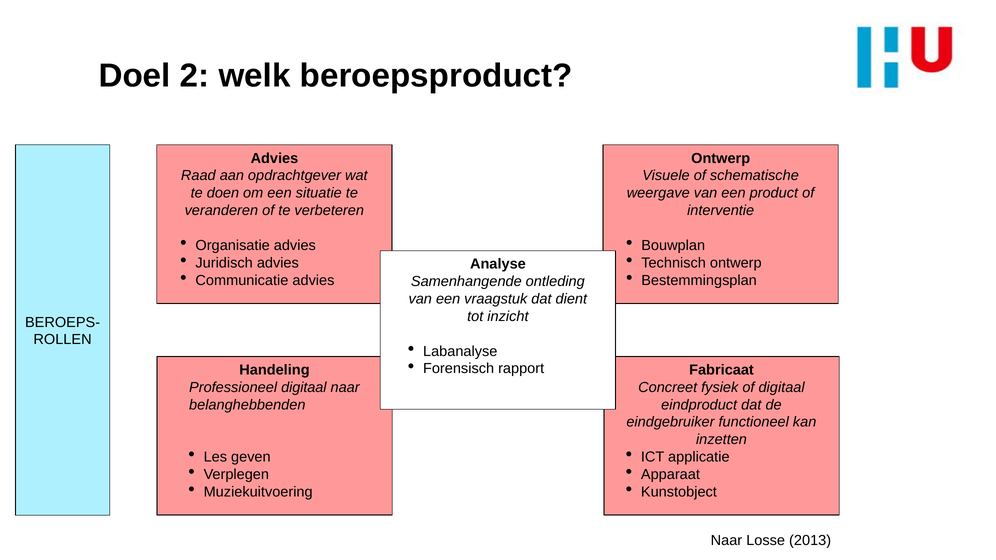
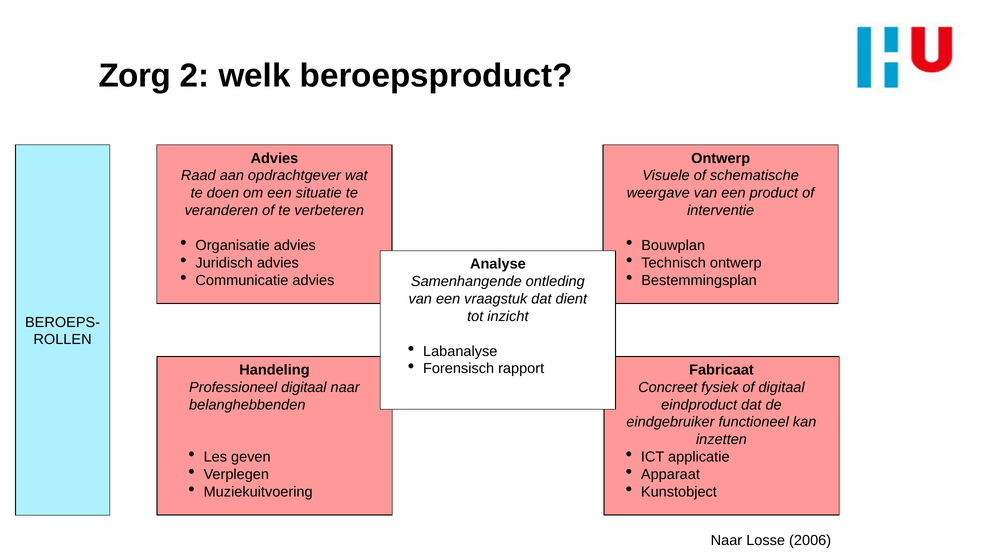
Doel: Doel -> Zorg (135, 76)
2013: 2013 -> 2006 (810, 541)
